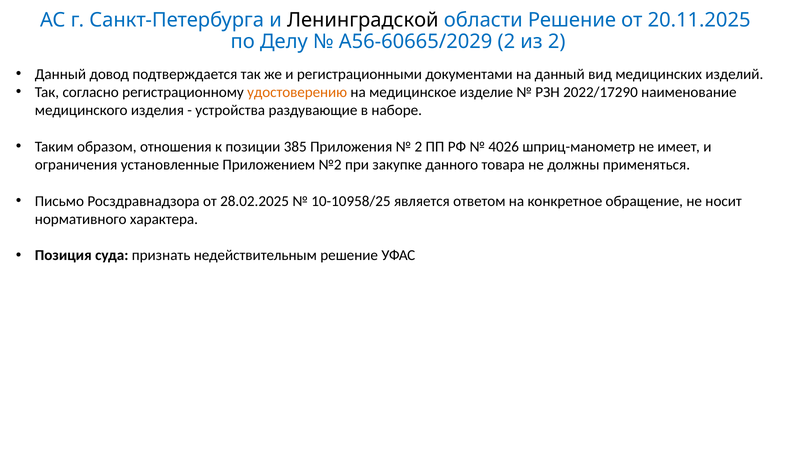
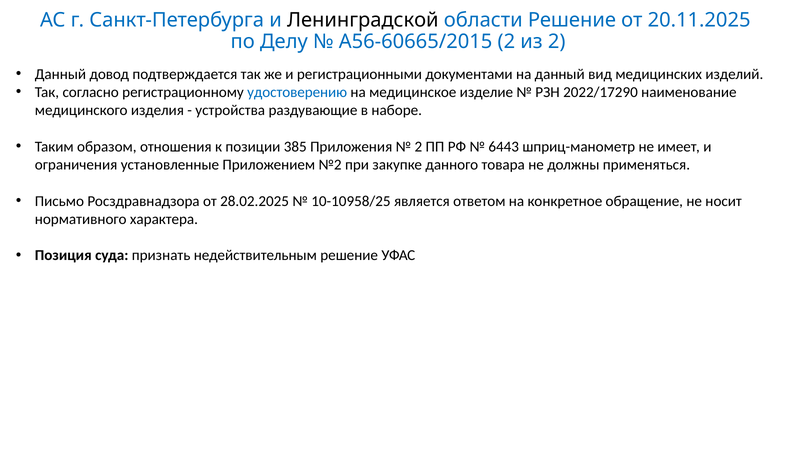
А56-60665/2029: А56-60665/2029 -> А56-60665/2015 (416, 42)
удостоверению colour: orange -> blue (297, 92)
4026: 4026 -> 6443 (504, 147)
